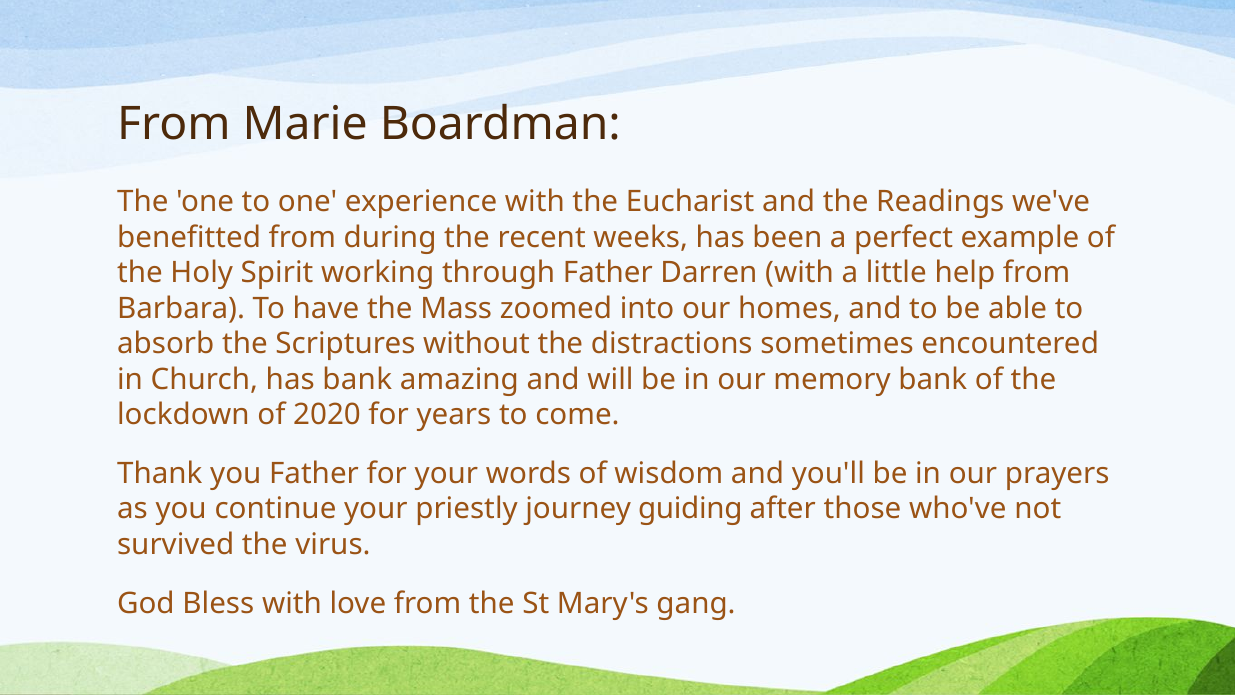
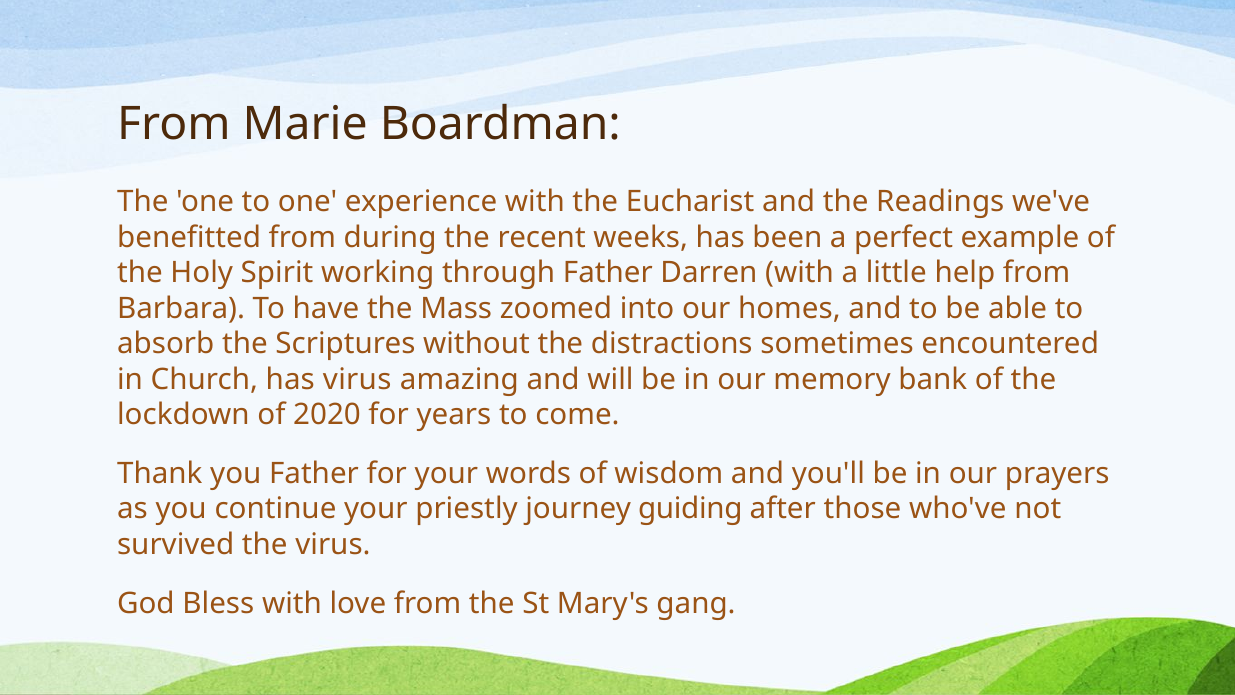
has bank: bank -> virus (357, 379)
